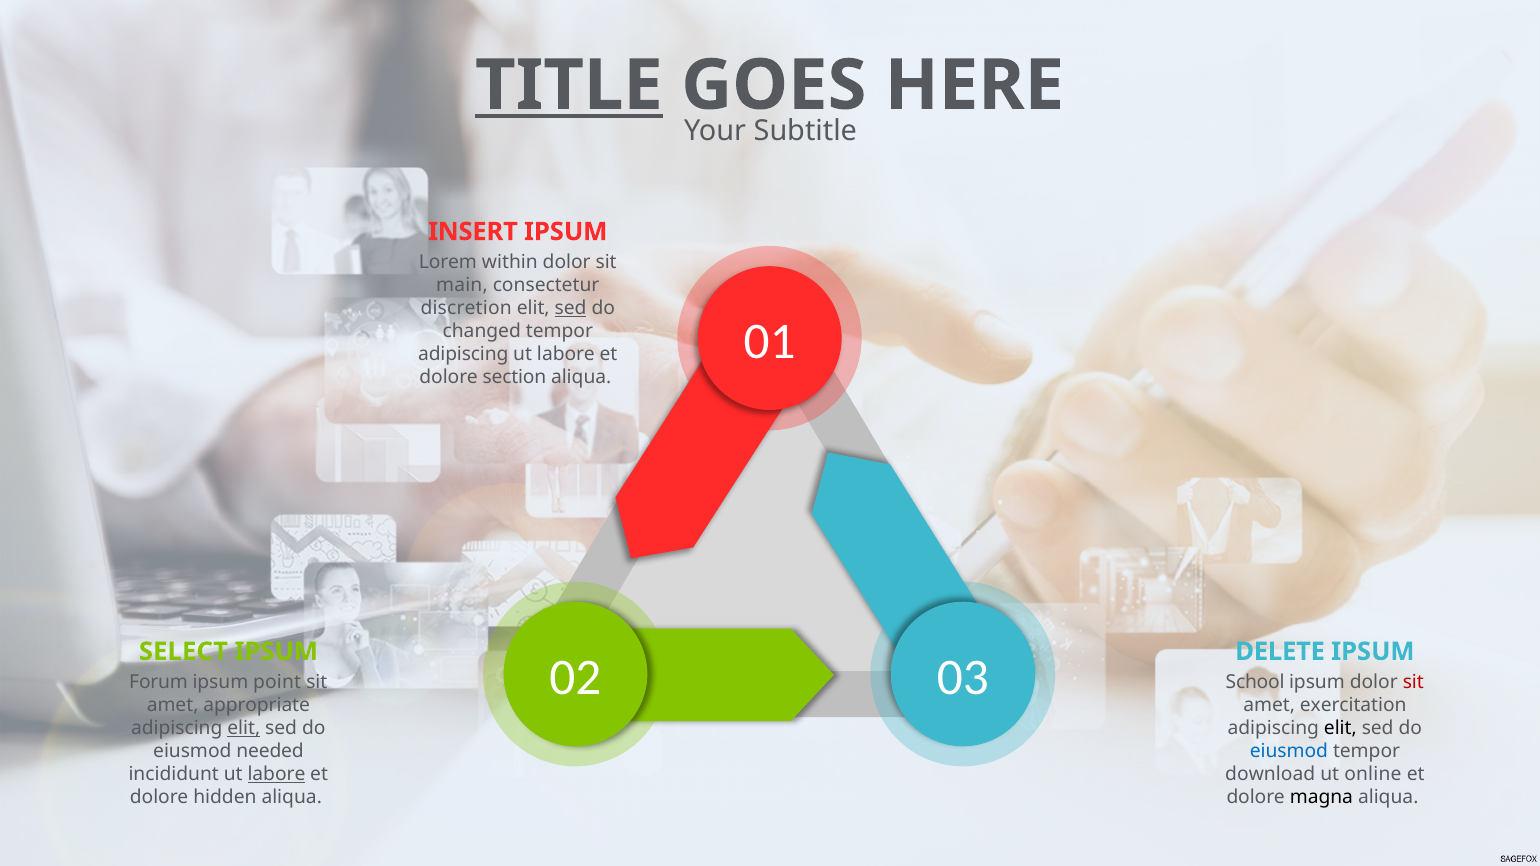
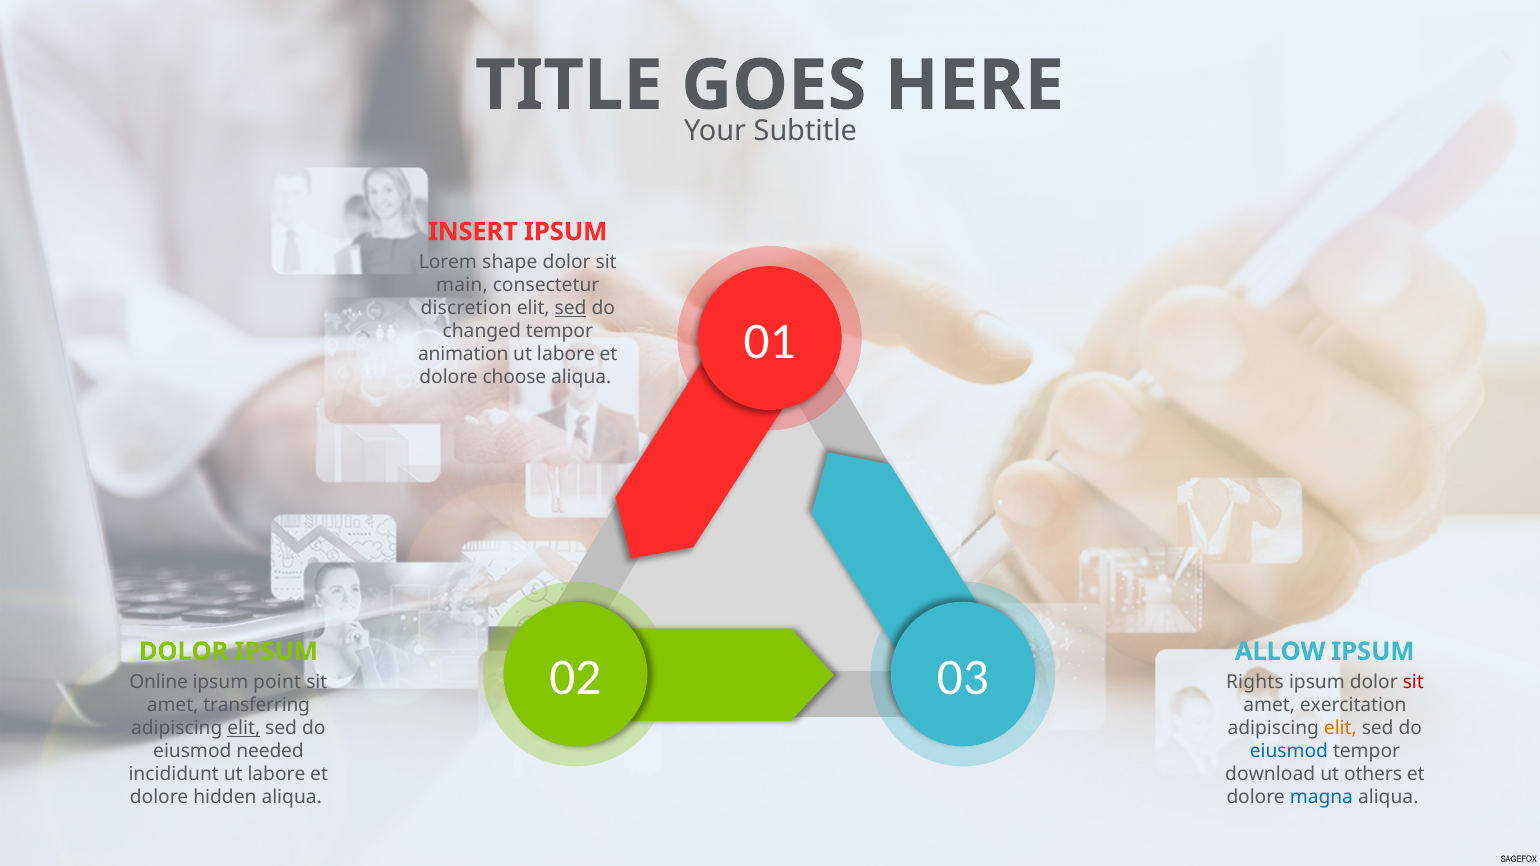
TITLE underline: present -> none (569, 86)
within: within -> shape (510, 262)
adipiscing: adipiscing -> animation (463, 354)
section: section -> choose (514, 378)
SELECT: SELECT -> DOLOR (184, 652)
DELETE: DELETE -> ALLOW (1280, 652)
Forum: Forum -> Online (159, 682)
School: School -> Rights (1255, 682)
appropriate: appropriate -> transferring (257, 705)
elit colour: black -> orange (1340, 728)
labore underline: present -> none (276, 774)
online: online -> others (1373, 774)
magna colour: black -> blue (1321, 798)
